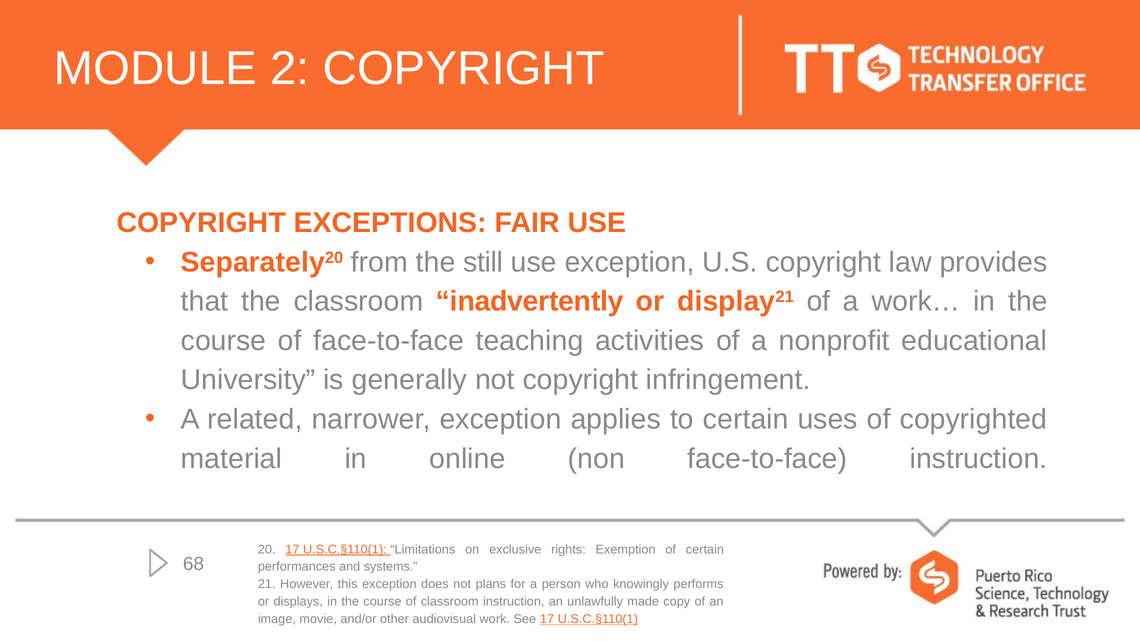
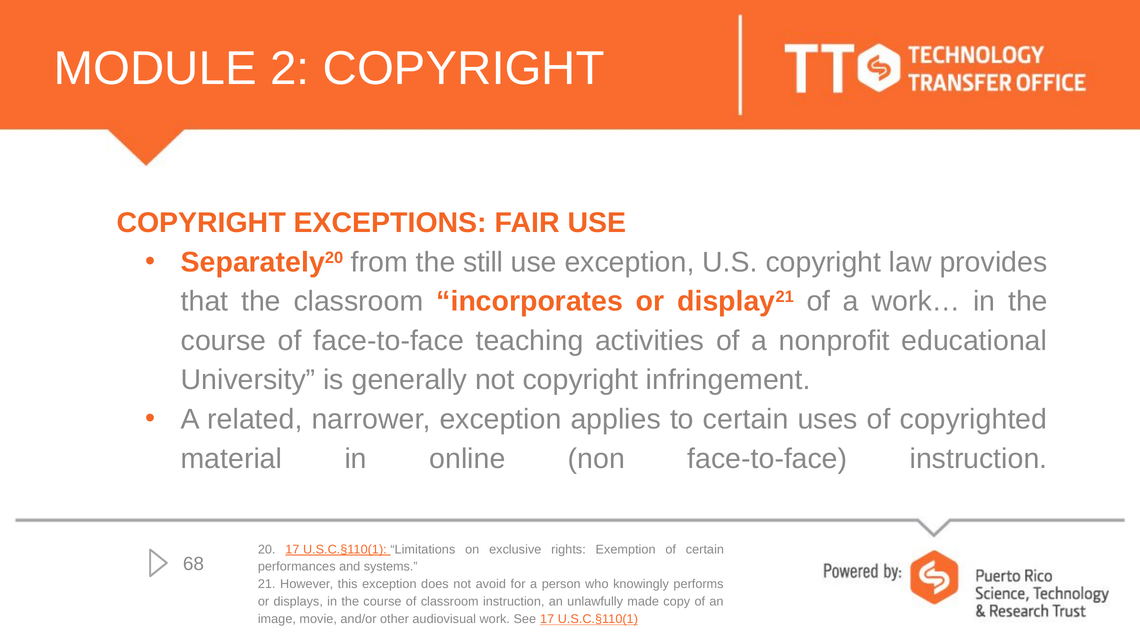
inadvertently: inadvertently -> incorporates (530, 302)
plans: plans -> avoid (491, 584)
